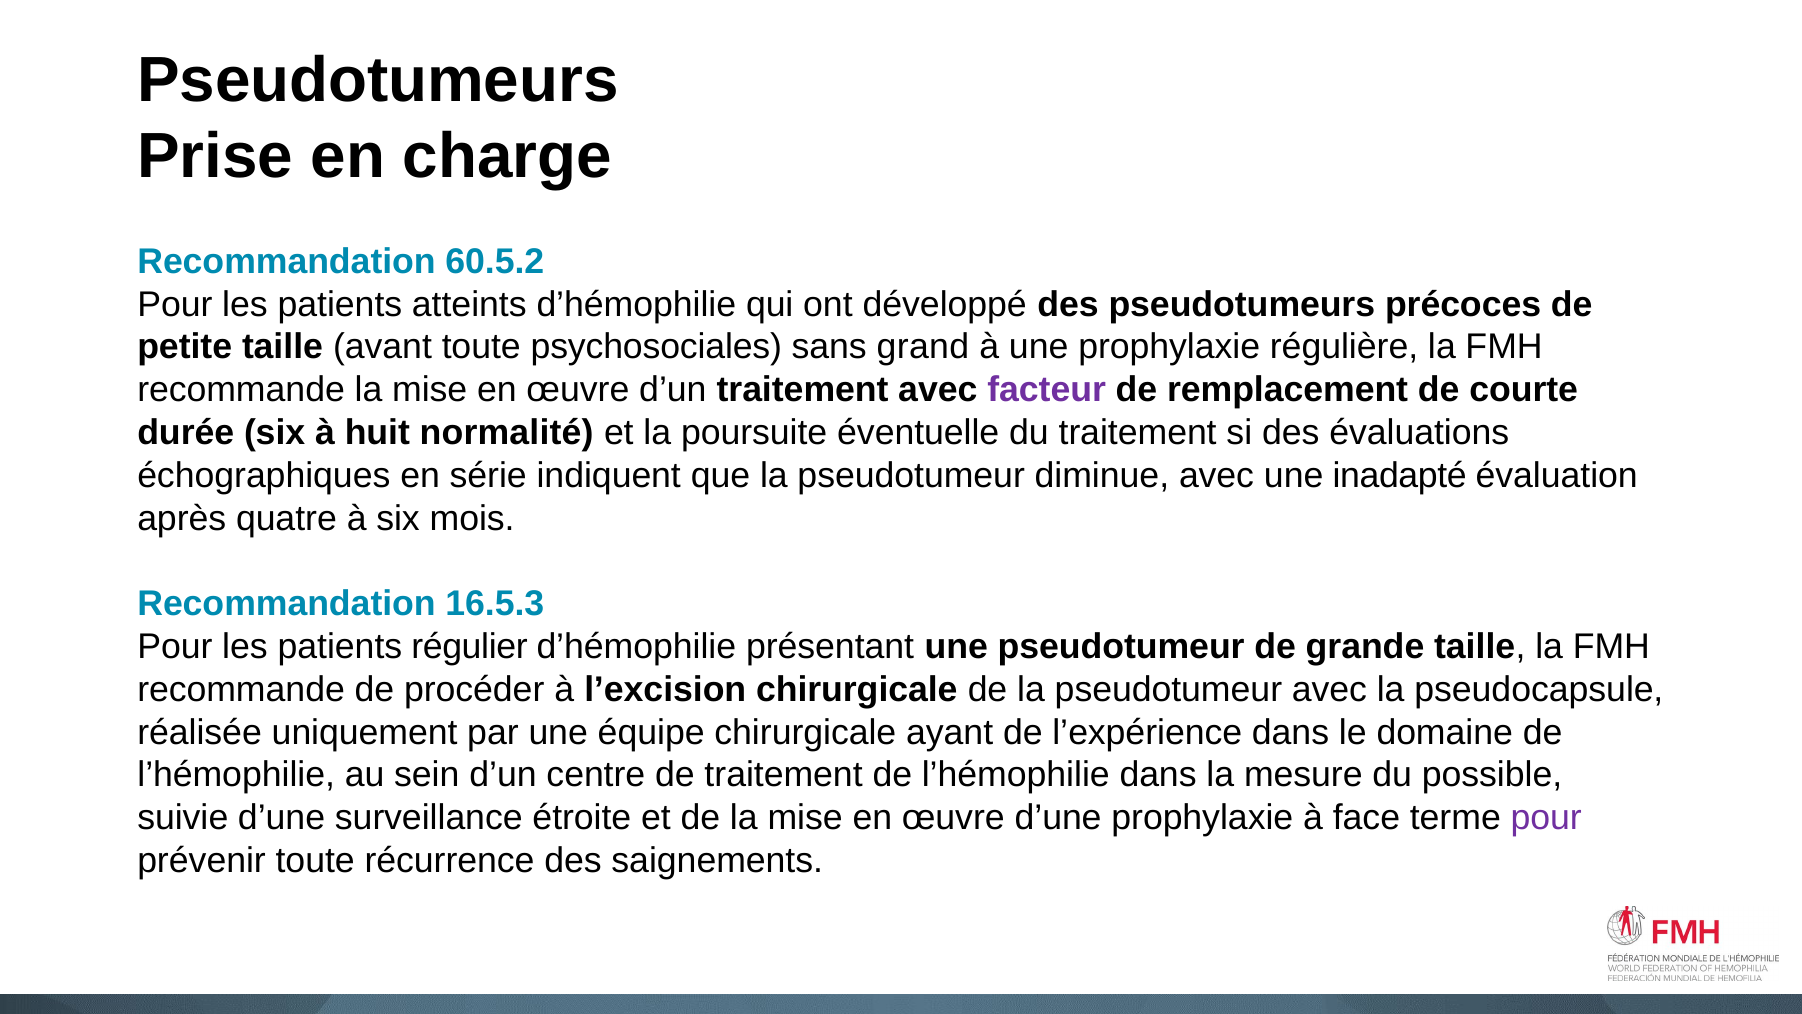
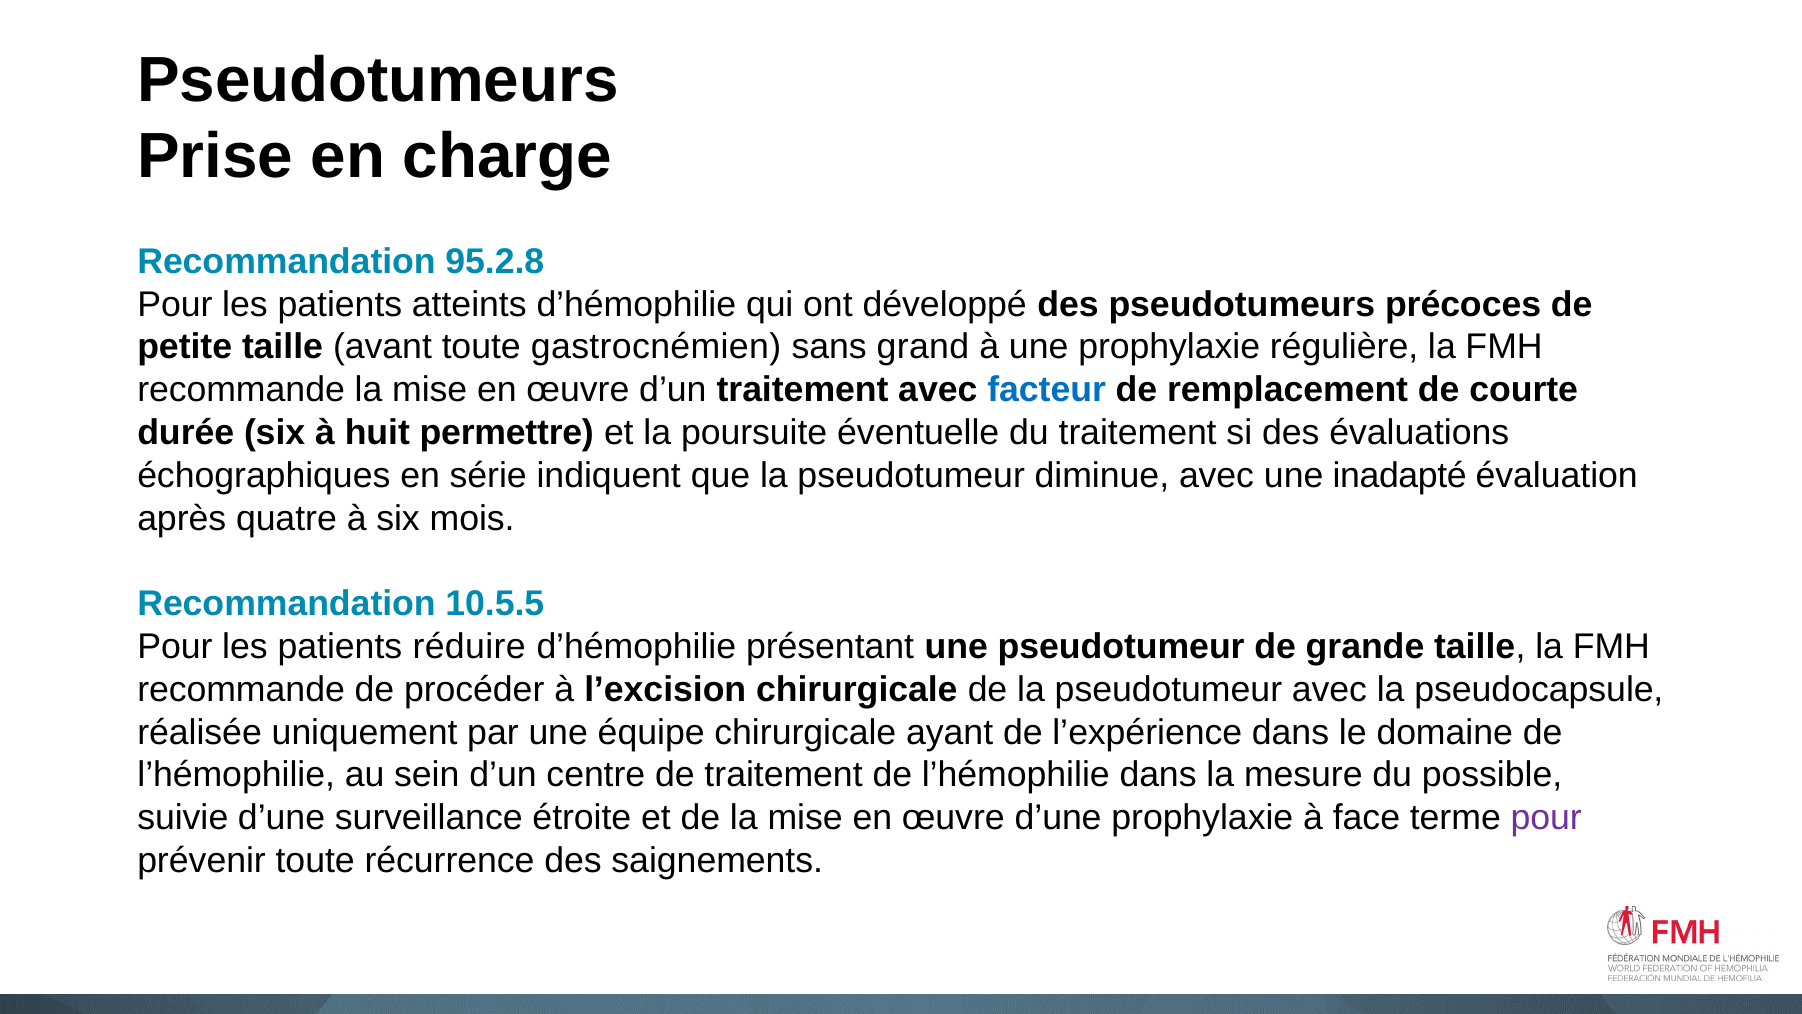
60.5.2: 60.5.2 -> 95.2.8 (495, 262)
psychosociales: psychosociales -> gastrocnémien (656, 347)
facteur colour: purple -> blue (1047, 390)
normalité: normalité -> permettre (507, 433)
16.5.3: 16.5.3 -> 10.5.5 (495, 604)
régulier: régulier -> réduire (469, 647)
